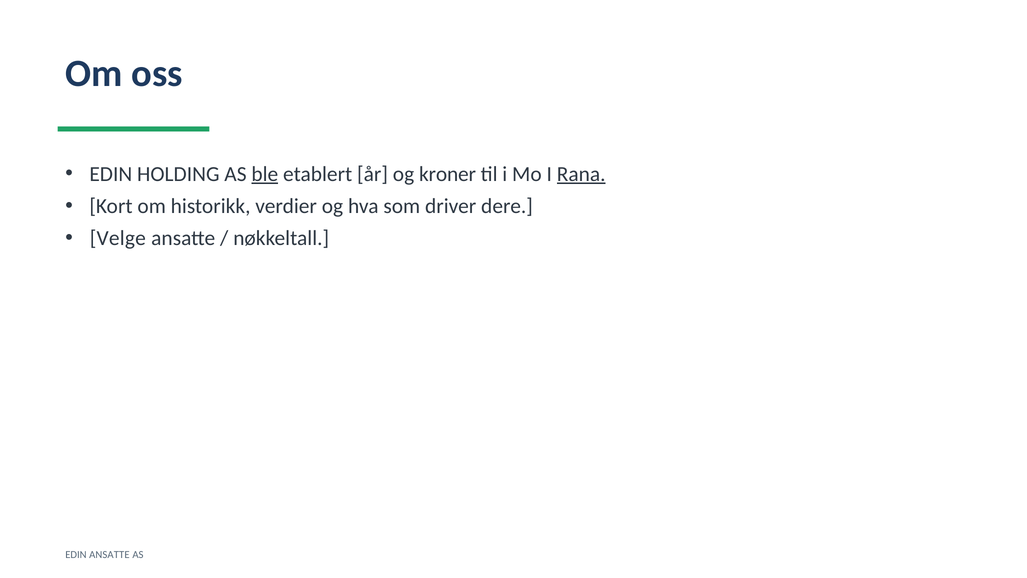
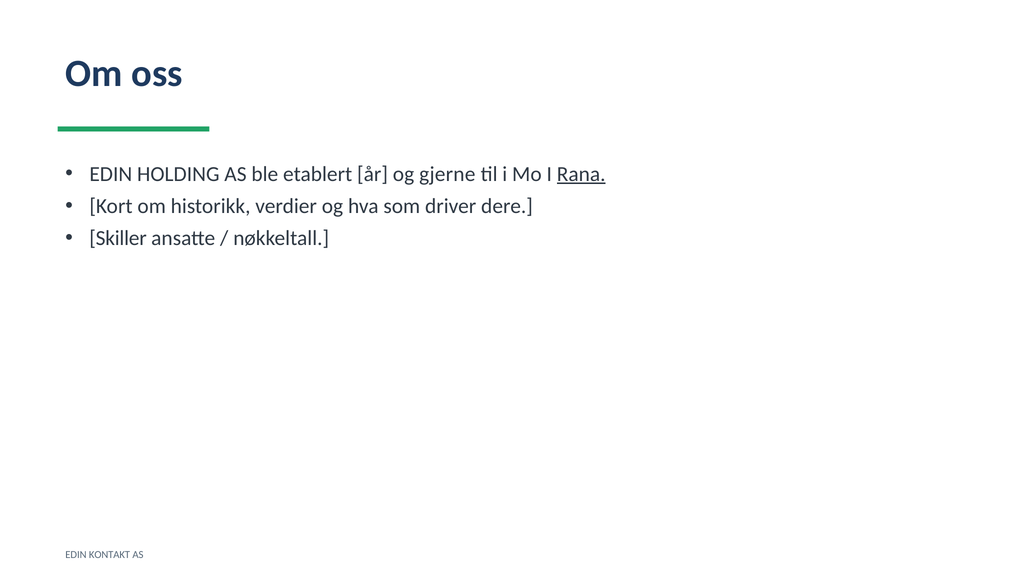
ble underline: present -> none (265, 174)
kroner: kroner -> gjerne (447, 174)
Velge: Velge -> Skiller (118, 238)
EDIN ANSATTE: ANSATTE -> KONTAKT (110, 554)
